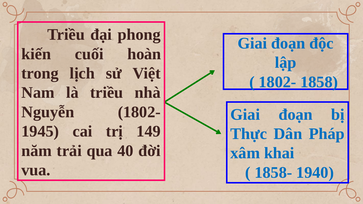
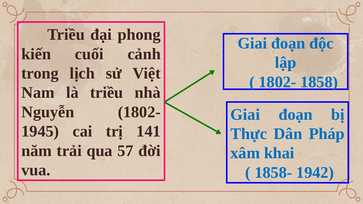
hoàn: hoàn -> cảnh (144, 54)
149: 149 -> 141 (149, 131)
40: 40 -> 57 (125, 151)
1940: 1940 -> 1942 (315, 173)
